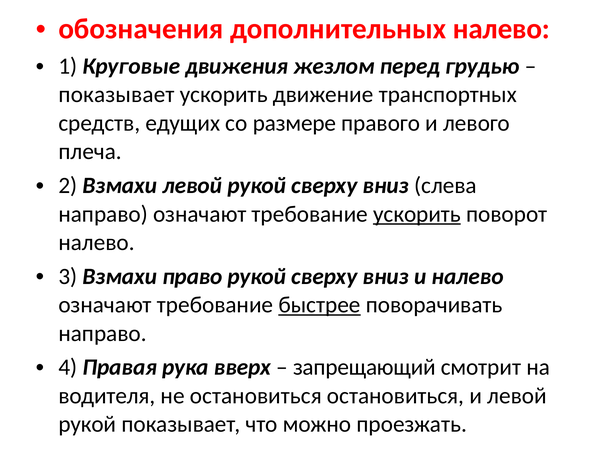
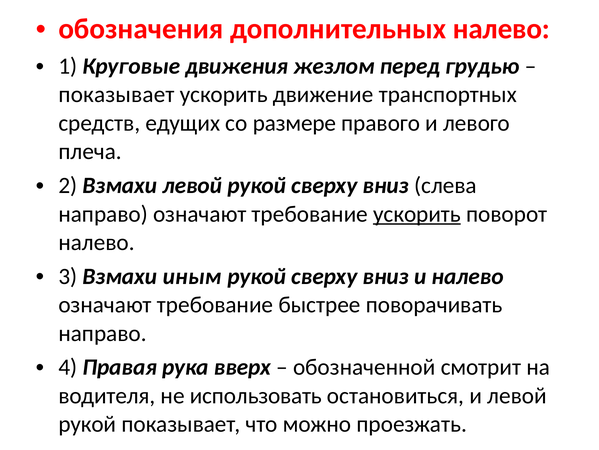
право: право -> иным (192, 276)
быстрее underline: present -> none (319, 304)
запрещающий: запрещающий -> обозначенной (364, 367)
не остановиться: остановиться -> использовать (256, 395)
